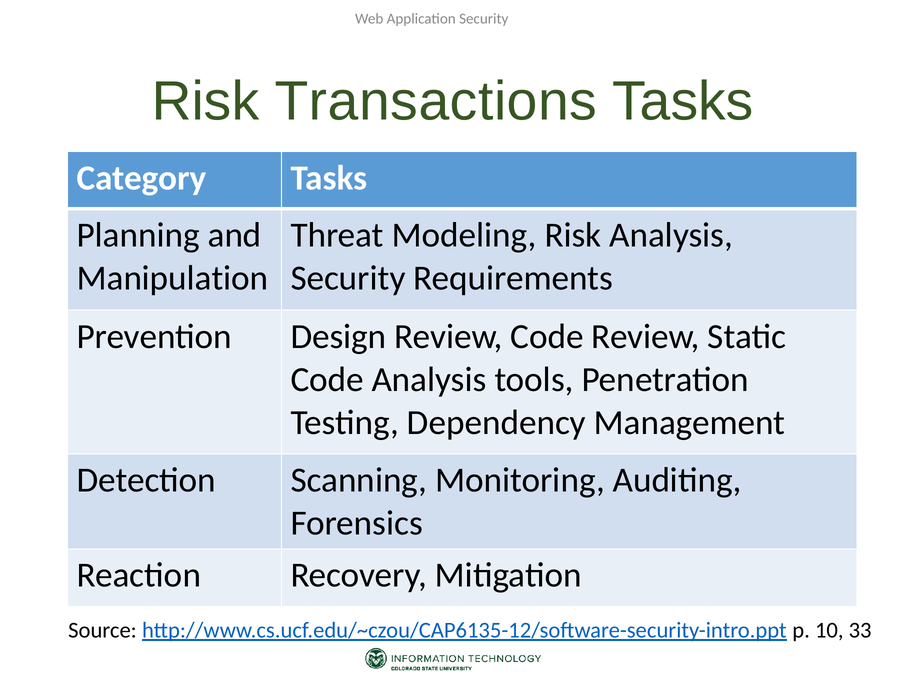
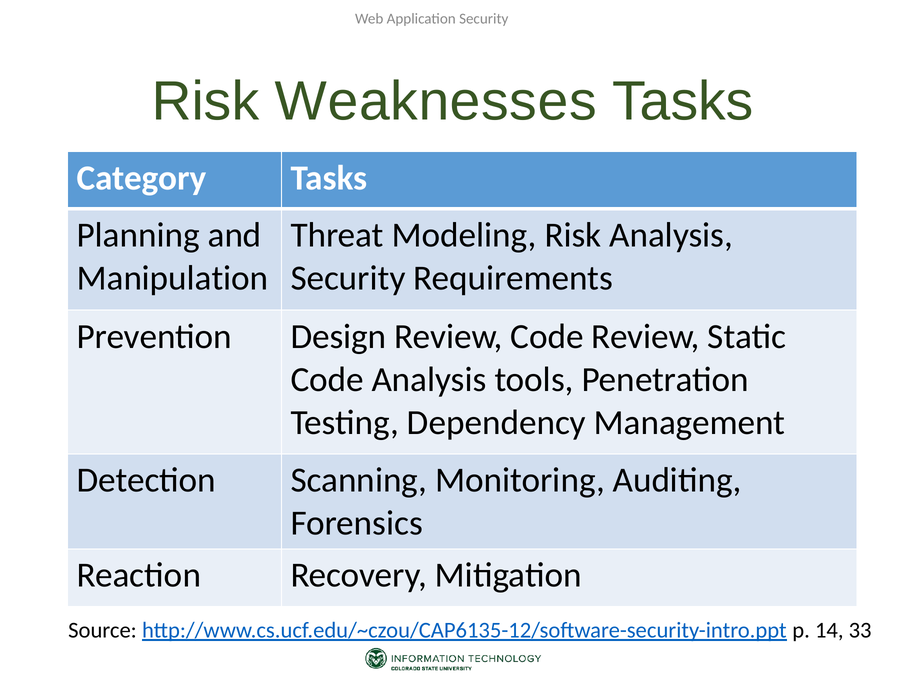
Transactions: Transactions -> Weaknesses (436, 101)
10: 10 -> 14 (829, 631)
